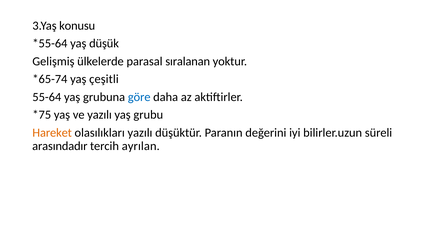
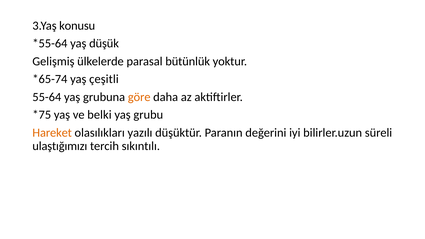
sıralanan: sıralanan -> bütünlük (188, 61)
göre colour: blue -> orange (139, 97)
ve yazılı: yazılı -> belki (99, 115)
arasındadır: arasındadır -> ulaştığımızı (60, 146)
ayrılan: ayrılan -> sıkıntılı (141, 146)
